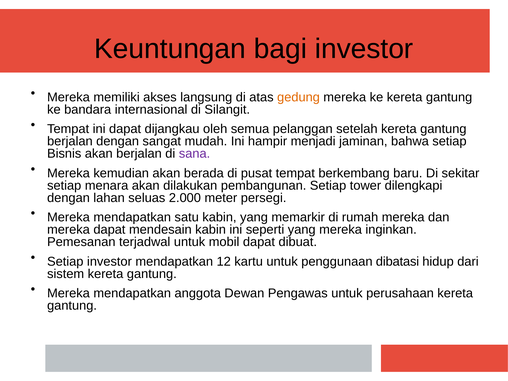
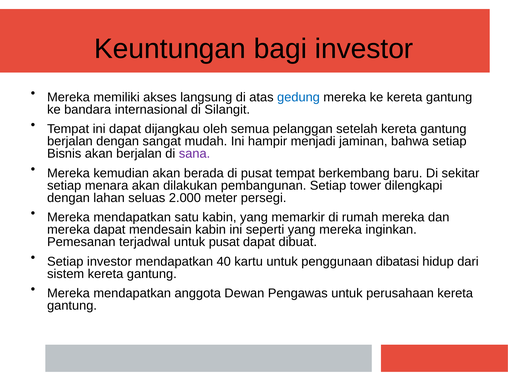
gedung colour: orange -> blue (299, 97)
untuk mobil: mobil -> pusat (224, 242)
12: 12 -> 40 (224, 262)
